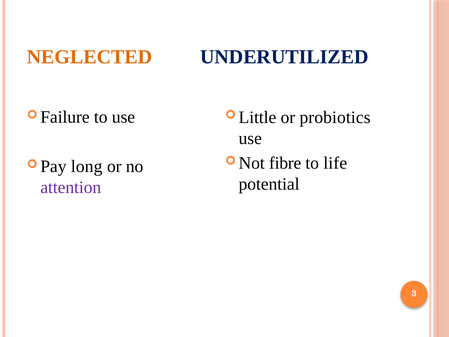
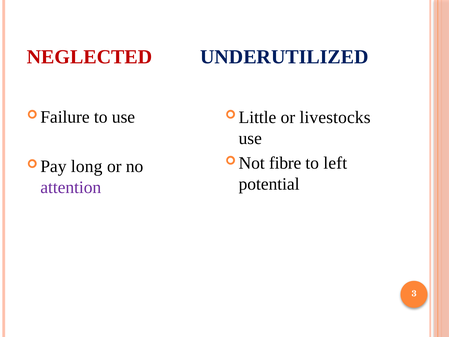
NEGLECTED colour: orange -> red (89, 57)
probiotics: probiotics -> livestocks (335, 117)
life: life -> left (335, 163)
